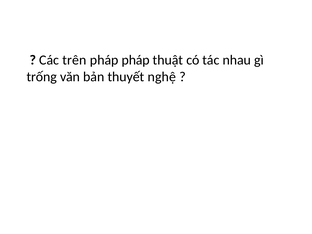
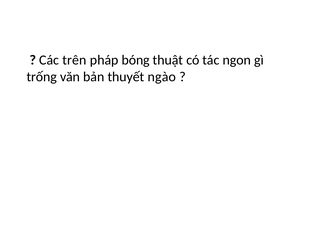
pháp pháp: pháp -> bóng (136, 60)
nhau: nhau -> ngon (237, 60)
nghệ: nghệ -> ngào (162, 77)
